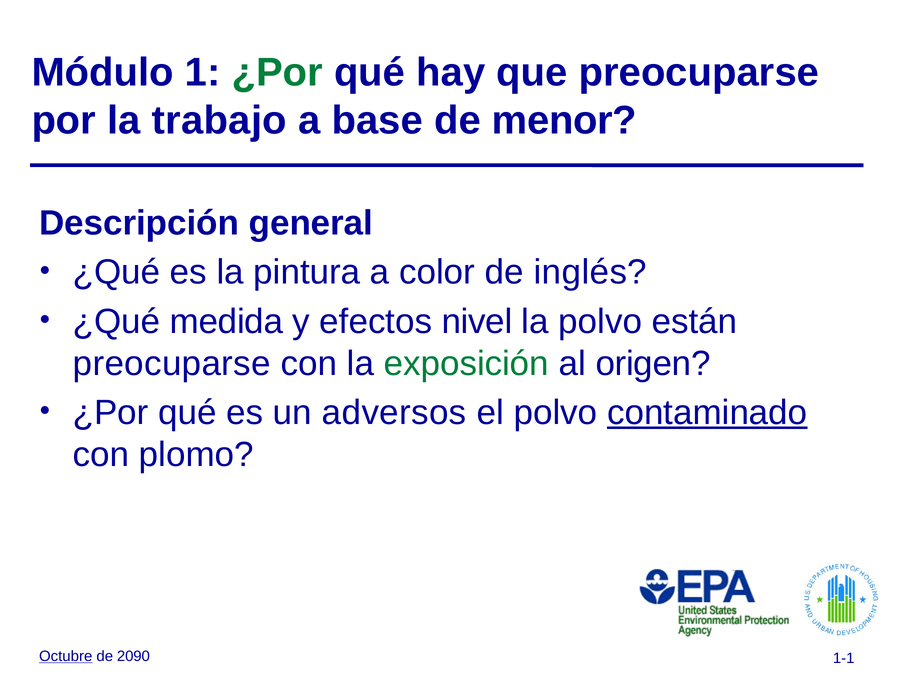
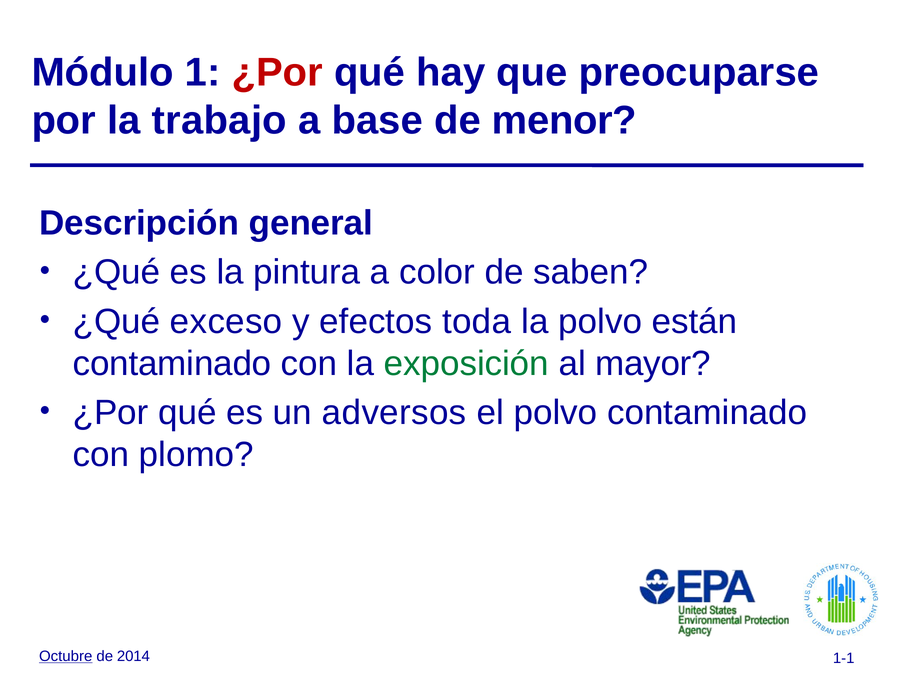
¿Por colour: green -> red (277, 73)
inglés: inglés -> saben (591, 272)
medida: medida -> exceso (226, 321)
nivel: nivel -> toda (477, 321)
preocuparse: preocuparse -> contaminado (172, 363)
origen: origen -> mayor (653, 363)
contaminado underline: present -> none (707, 413)
2090: 2090 -> 2014 (133, 656)
